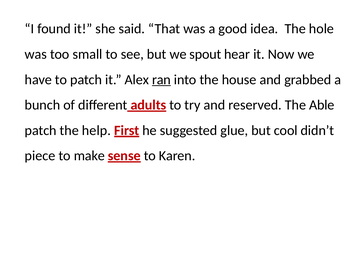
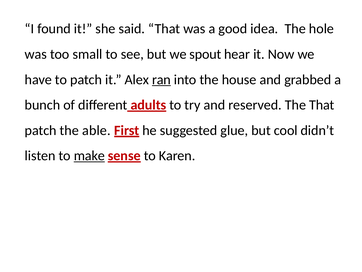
The Able: Able -> That (322, 105)
help: help -> able (96, 130)
piece: piece -> listen (40, 156)
make underline: none -> present (89, 156)
